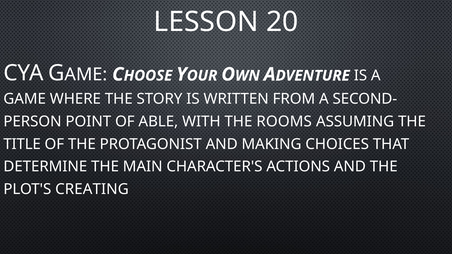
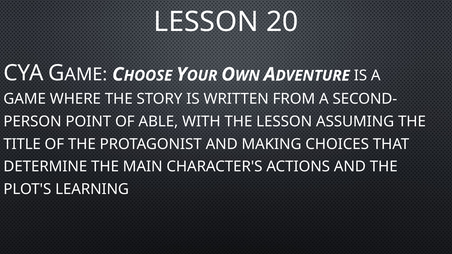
THE ROOMS: ROOMS -> LESSON (284, 122)
CREATING: CREATING -> LEARNING (92, 189)
